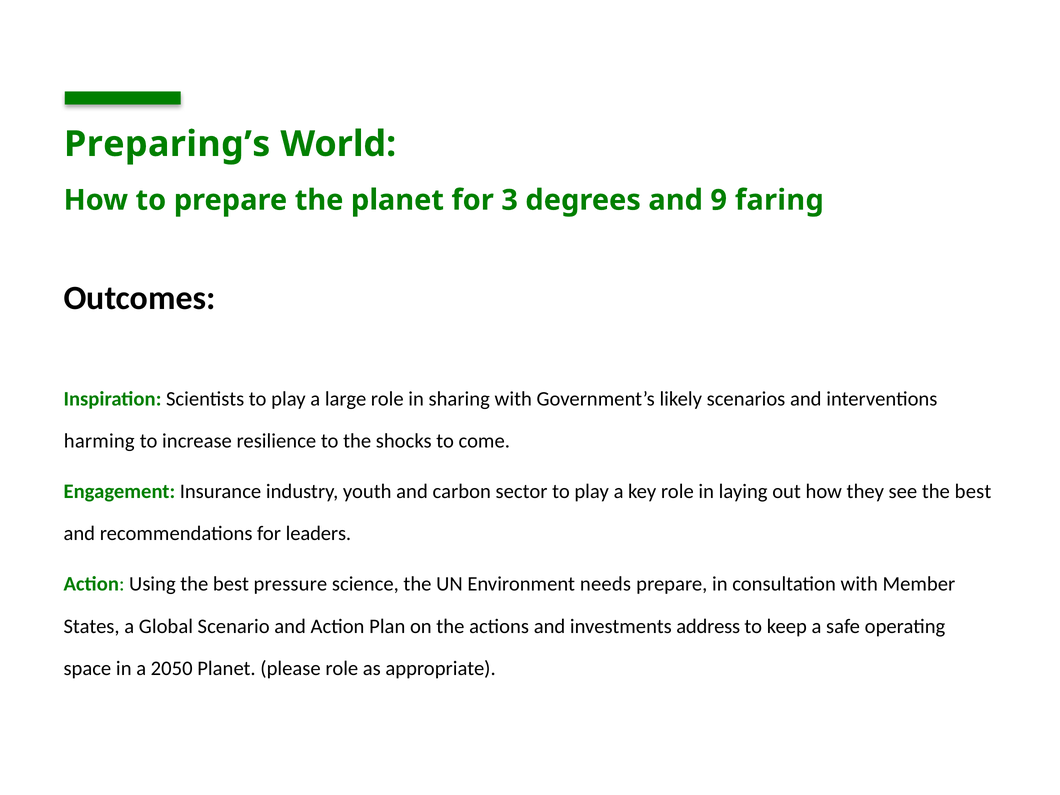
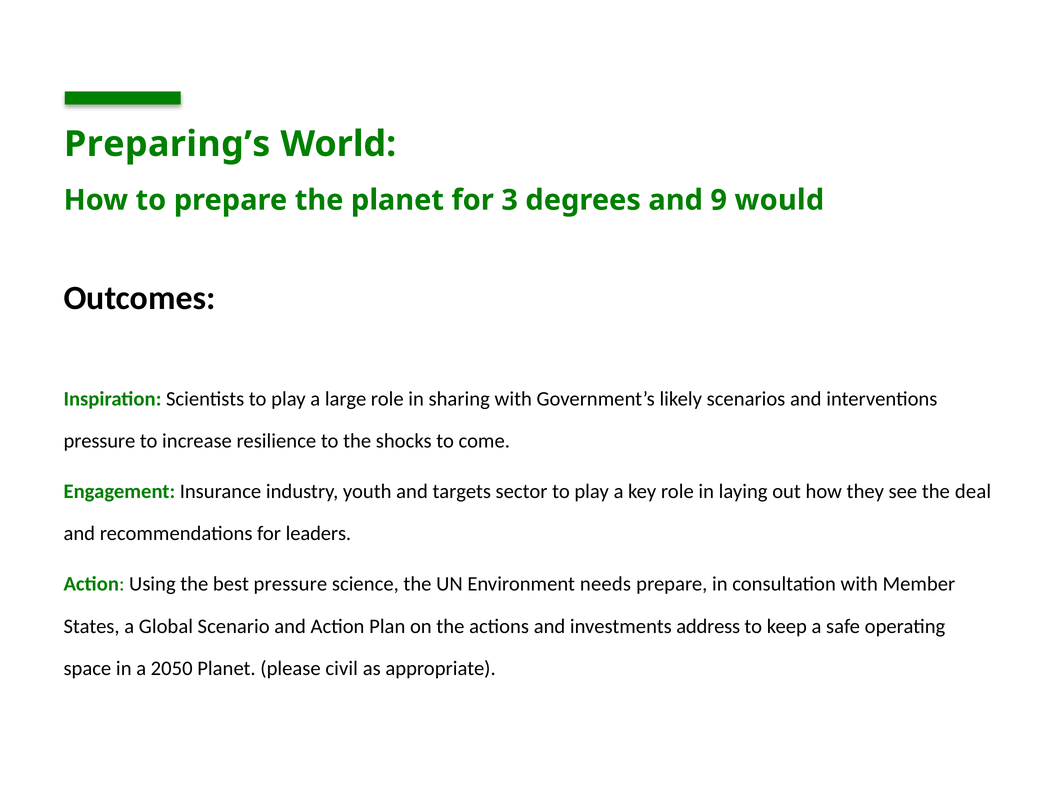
faring: faring -> would (779, 200)
harming: harming -> pressure (99, 441)
carbon: carbon -> targets (462, 491)
see the best: best -> deal (973, 491)
please role: role -> civil (342, 669)
